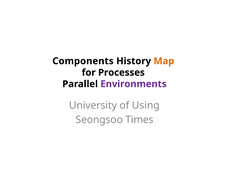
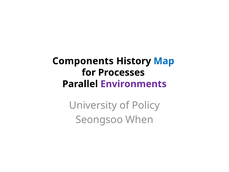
Map colour: orange -> blue (164, 61)
Using: Using -> Policy (146, 105)
Times: Times -> When (139, 120)
